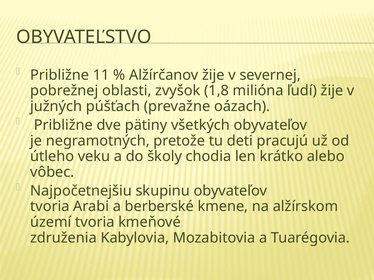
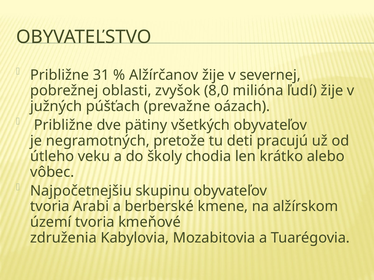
11: 11 -> 31 (101, 75)
1,8: 1,8 -> 8,0 (217, 91)
